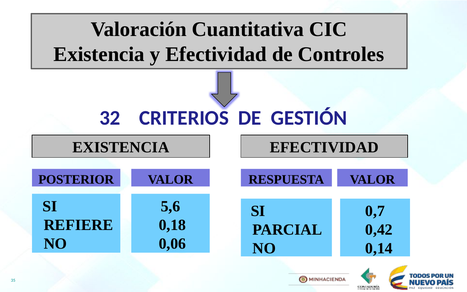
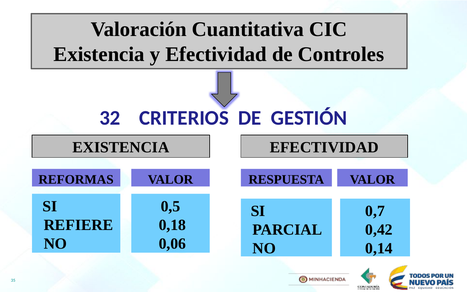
POSTERIOR: POSTERIOR -> REFORMAS (76, 179)
5,6: 5,6 -> 0,5 (171, 206)
